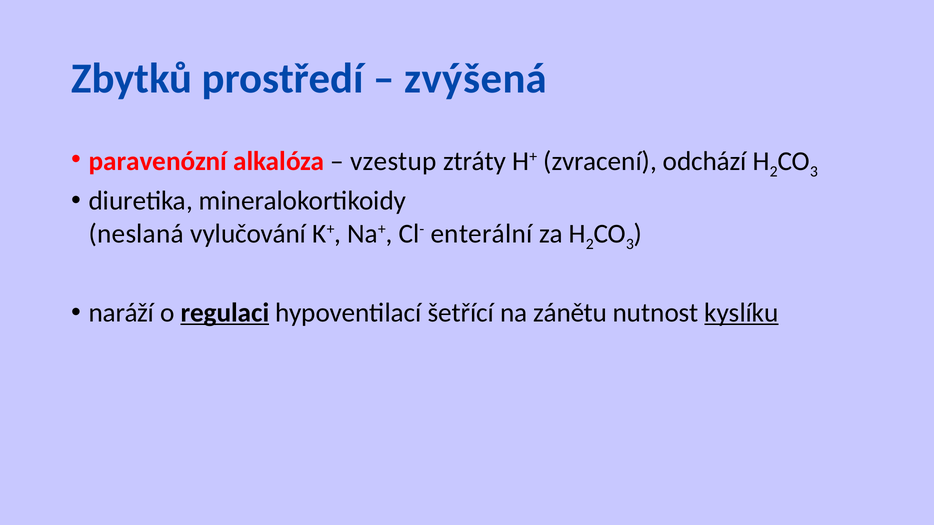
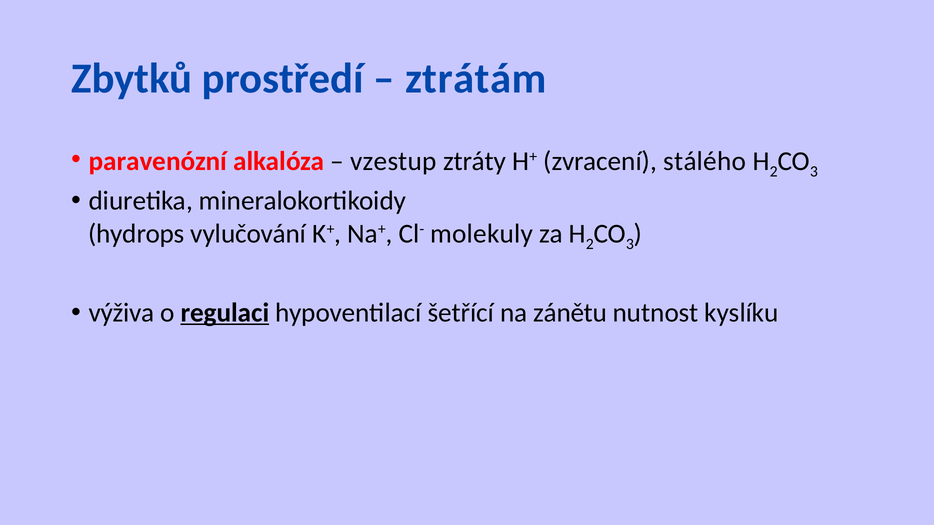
zvýšená: zvýšená -> ztrátám (476, 78)
odchází: odchází -> stálého (705, 161)
neslaná: neslaná -> hydrops (136, 234)
enterální: enterální -> molekuly (482, 234)
naráží: naráží -> výživa (121, 313)
kyslíku underline: present -> none (741, 313)
